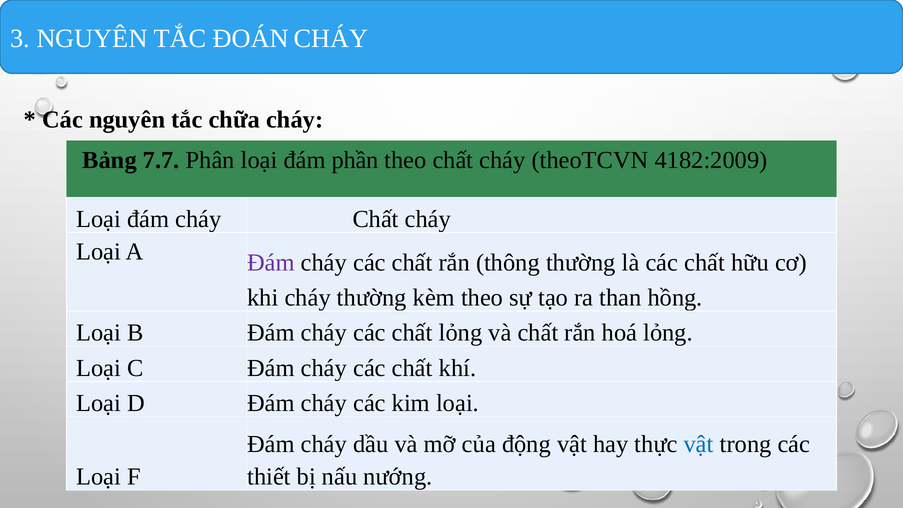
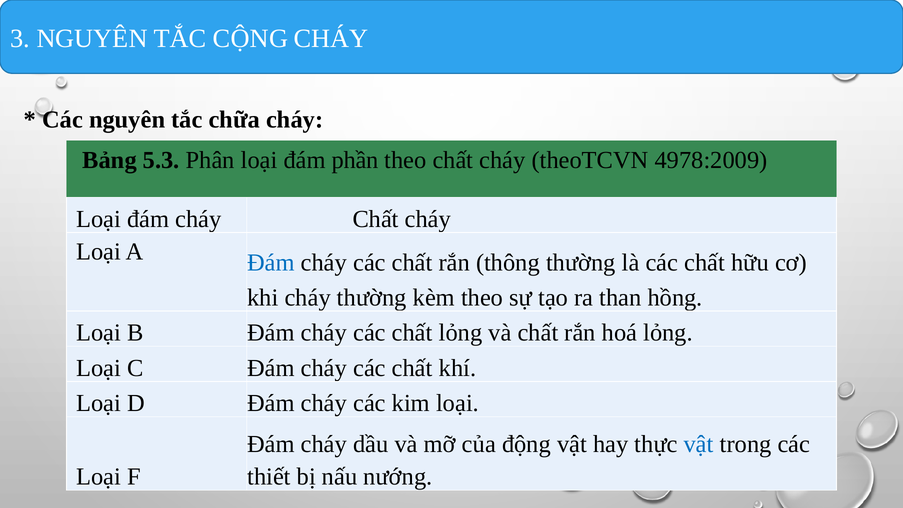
ĐOÁN: ĐOÁN -> CỘNG (251, 38)
7.7: 7.7 -> 5.3 (161, 160)
4182:2009: 4182:2009 -> 4978:2009 (711, 160)
Đám colour: purple -> blue (271, 263)
